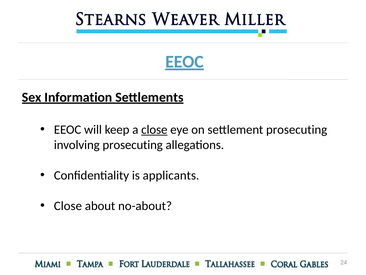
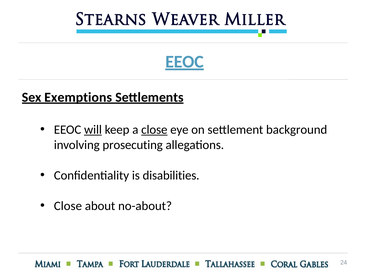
Information: Information -> Exemptions (78, 97)
will underline: none -> present (93, 129)
settlement prosecuting: prosecuting -> background (297, 129)
applicants: applicants -> disabilities (171, 175)
